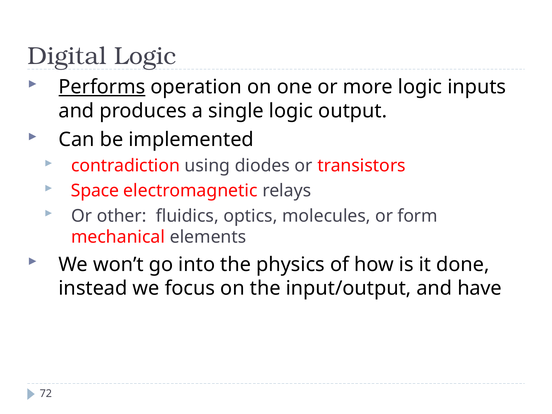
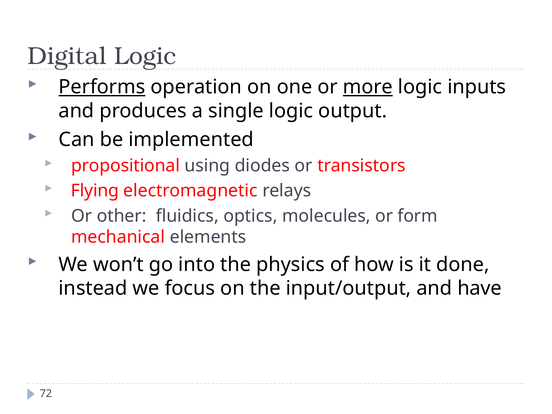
more underline: none -> present (368, 87)
contradiction: contradiction -> propositional (126, 166)
Space: Space -> Flying (95, 191)
